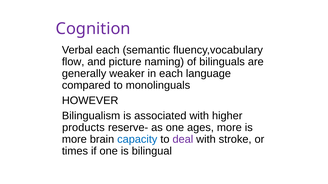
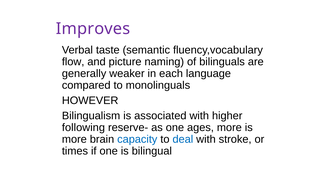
Cognition: Cognition -> Improves (93, 29)
Verbal each: each -> taste (108, 50)
products: products -> following (83, 128)
deal colour: purple -> blue (183, 140)
